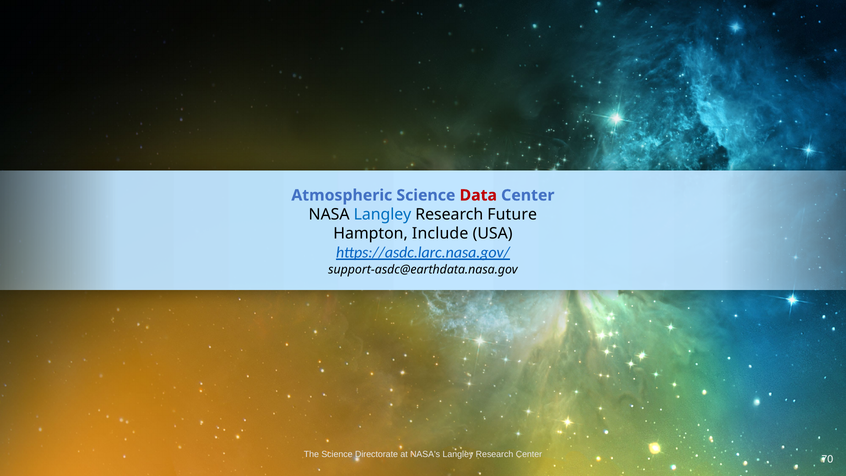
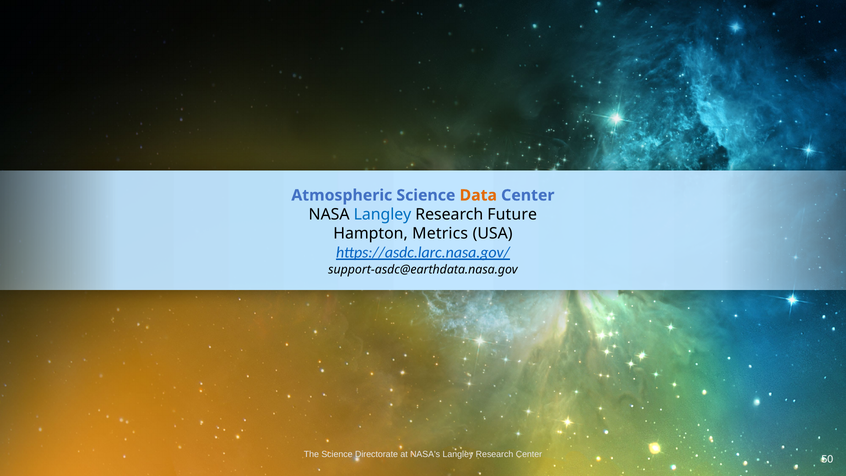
Data colour: red -> orange (478, 195)
Include: Include -> Metrics (440, 233)
70: 70 -> 50 (827, 459)
